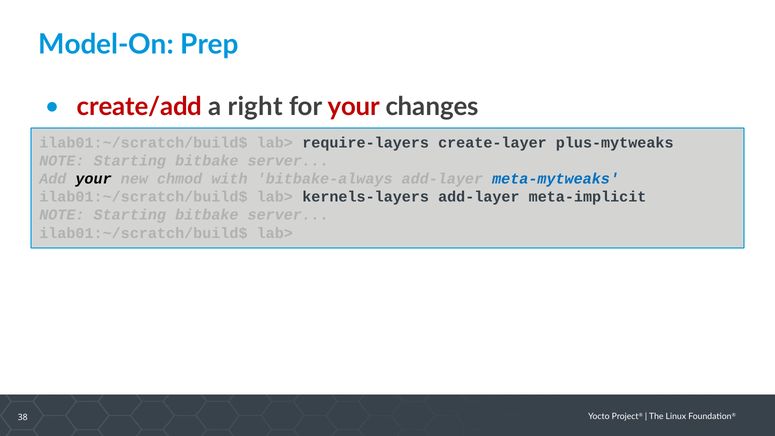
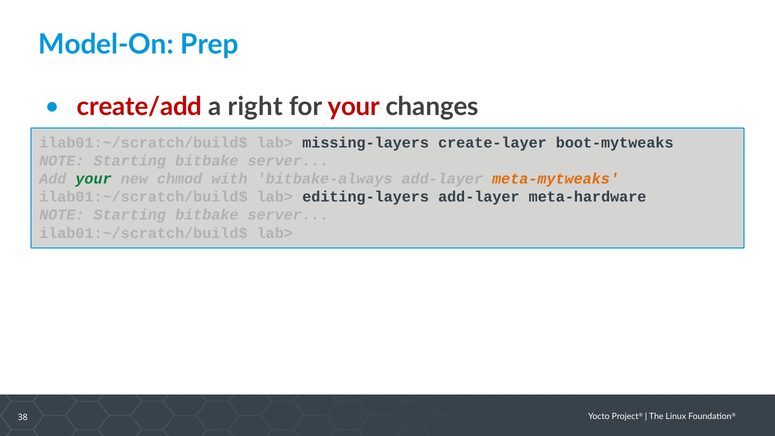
require-layers: require-layers -> missing-layers (366, 143)
plus-mytweaks: plus-mytweaks -> boot-mytweaks (615, 143)
your colour: black -> green (94, 179)
meta-mytweaks colour: blue -> orange (556, 179)
kernels-layers: kernels-layers -> editing-layers (366, 197)
meta-implicit: meta-implicit -> meta-hardware (588, 197)
